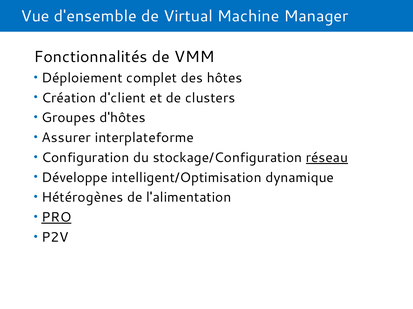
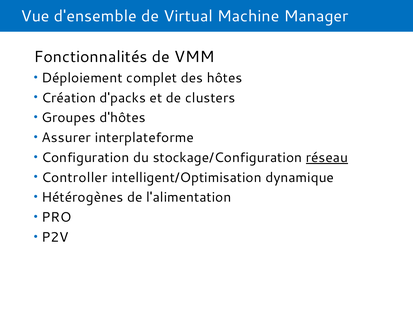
d'client: d'client -> d'packs (123, 98)
Développe: Développe -> Controller (74, 178)
PRO underline: present -> none (56, 218)
